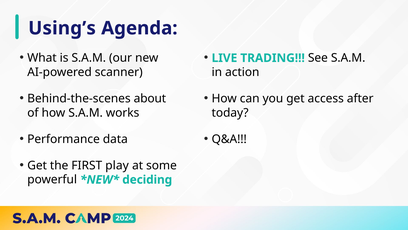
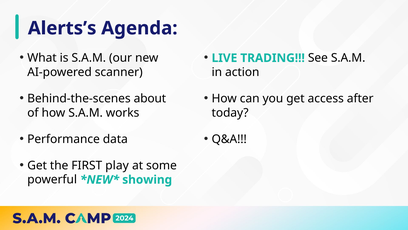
Using’s: Using’s -> Alerts’s (62, 28)
deciding: deciding -> showing (147, 179)
